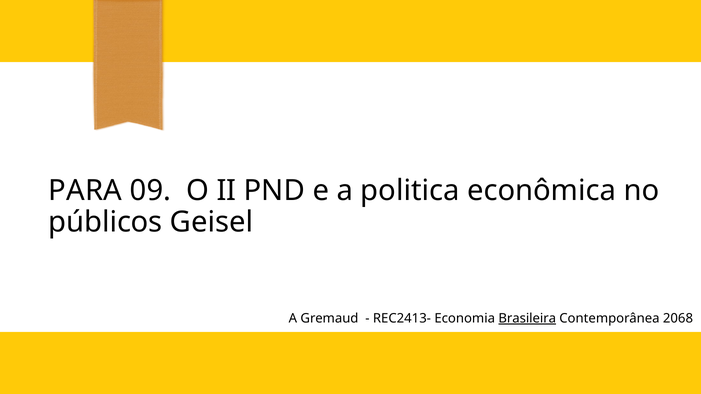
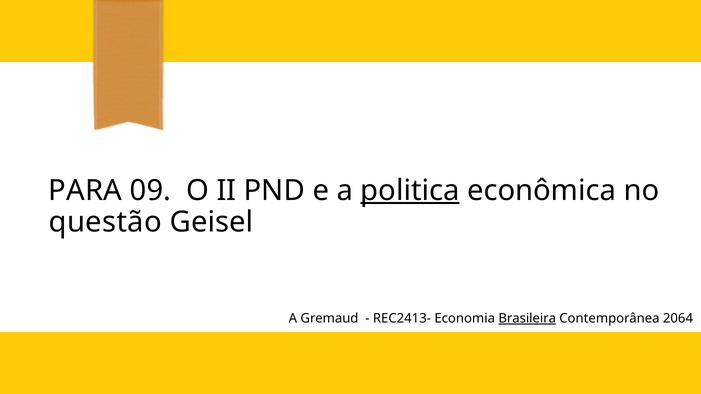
politica underline: none -> present (410, 191)
públicos: públicos -> questão (105, 222)
2068: 2068 -> 2064 (678, 319)
